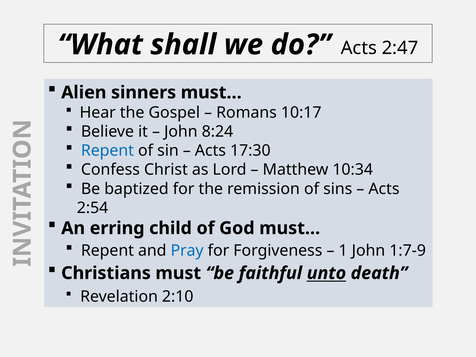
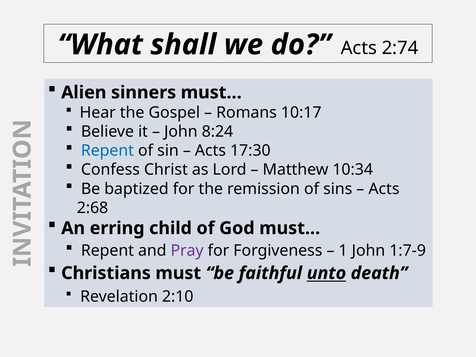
2:47: 2:47 -> 2:74 (400, 48)
2:54: 2:54 -> 2:68 (93, 208)
Pray colour: blue -> purple (187, 251)
